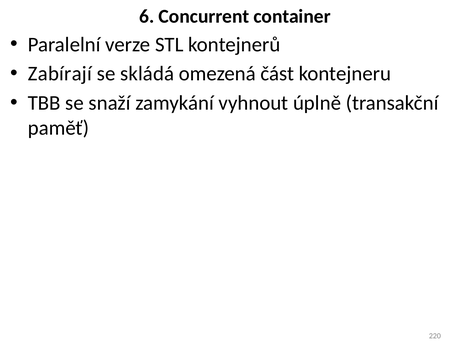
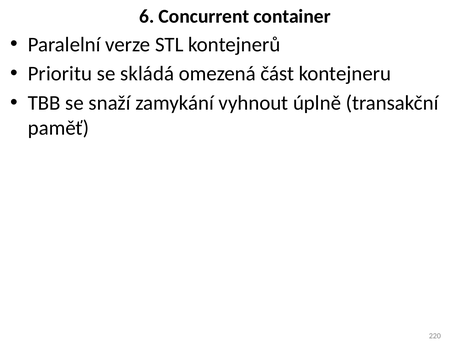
Zabírají: Zabírají -> Prioritu (60, 74)
